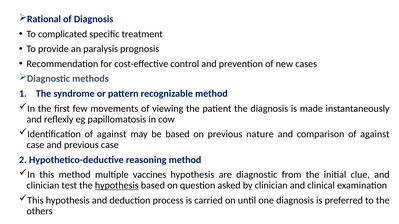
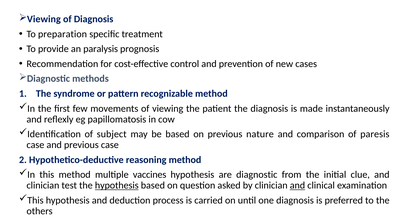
Rational: Rational -> Viewing (44, 19)
complicated: complicated -> preparation (62, 34)
Identification of against: against -> subject (112, 134)
comparison of against: against -> paresis (375, 134)
and underline: none -> present (297, 186)
